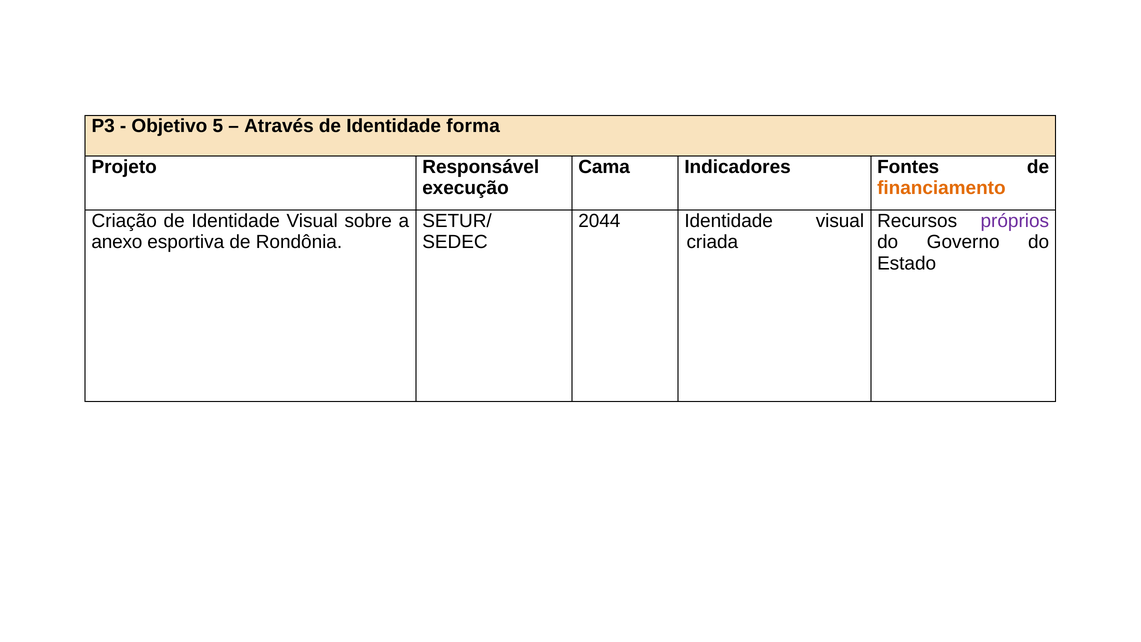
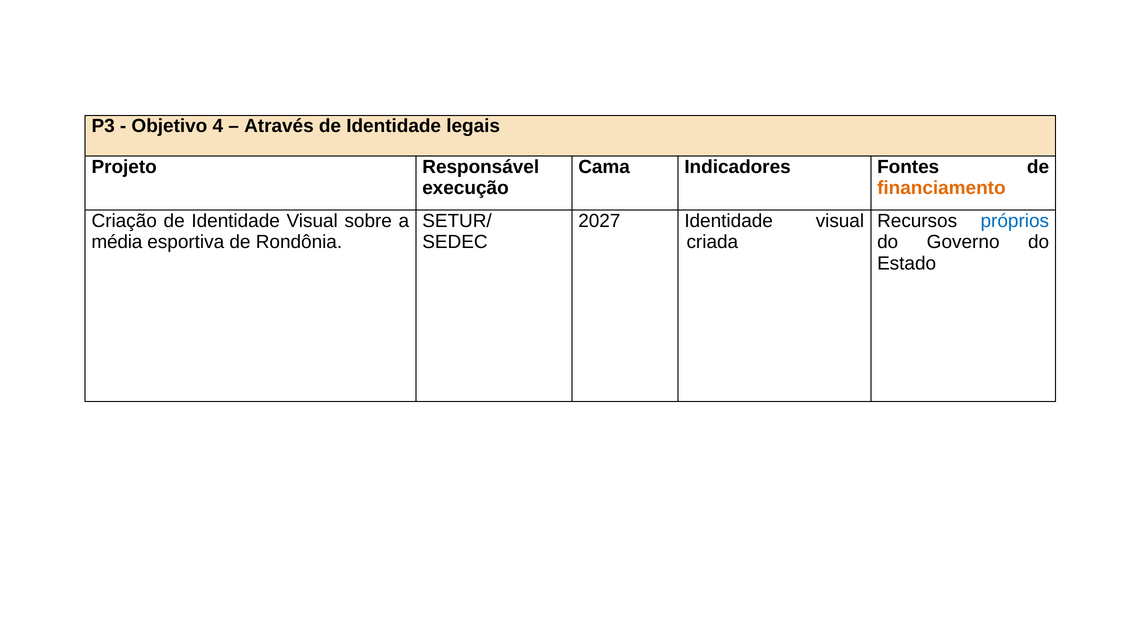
5: 5 -> 4 (218, 126)
forma: forma -> legais (473, 126)
2044: 2044 -> 2027 (599, 221)
próprios colour: purple -> blue (1015, 221)
anexo: anexo -> média (117, 242)
